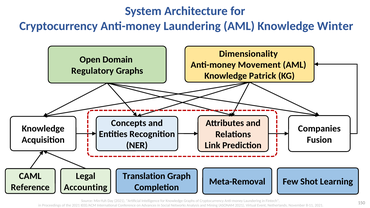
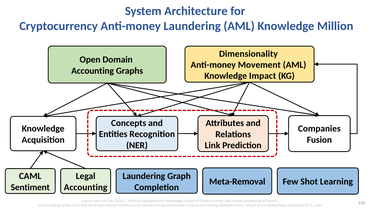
Winter: Winter -> Million (335, 26)
Regulatory: Regulatory -> Accounting (93, 71)
Patrick: Patrick -> Impact (263, 76)
Translation: Translation -> Laundering (144, 176)
Reference: Reference -> Sentiment (30, 187)
